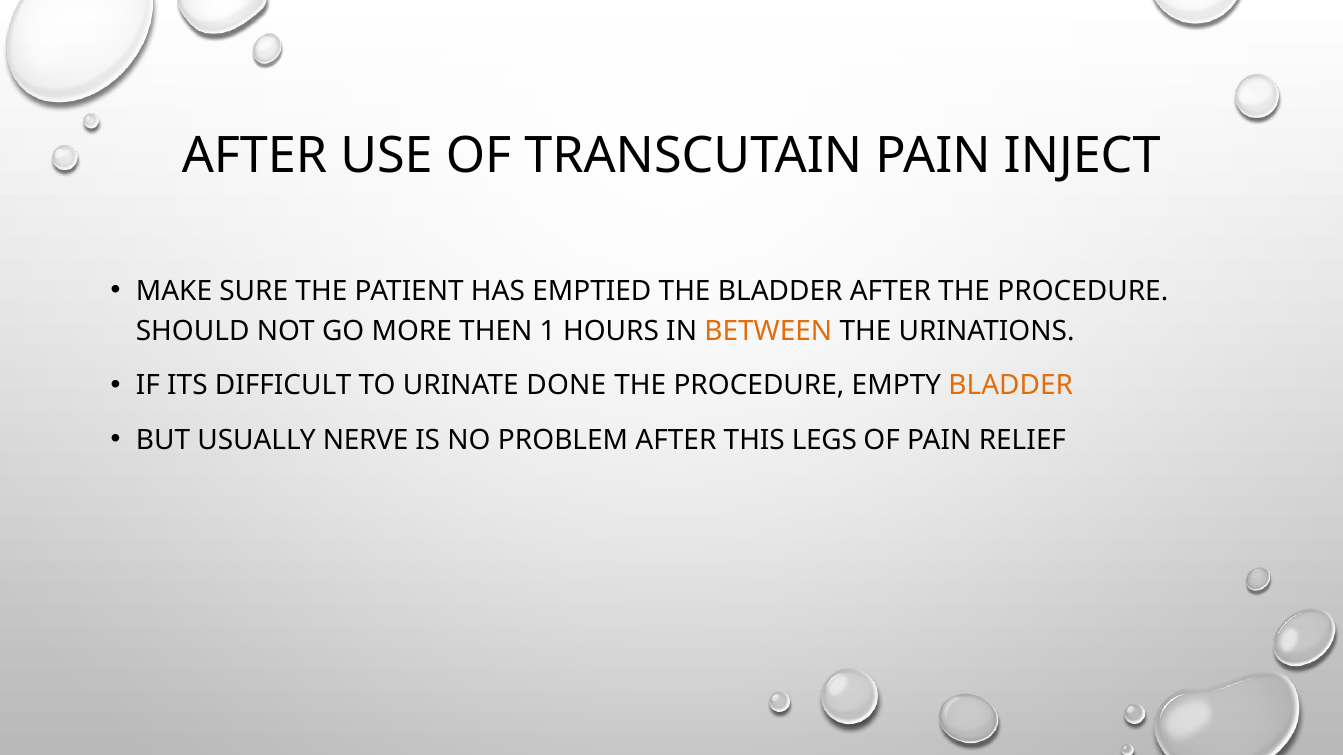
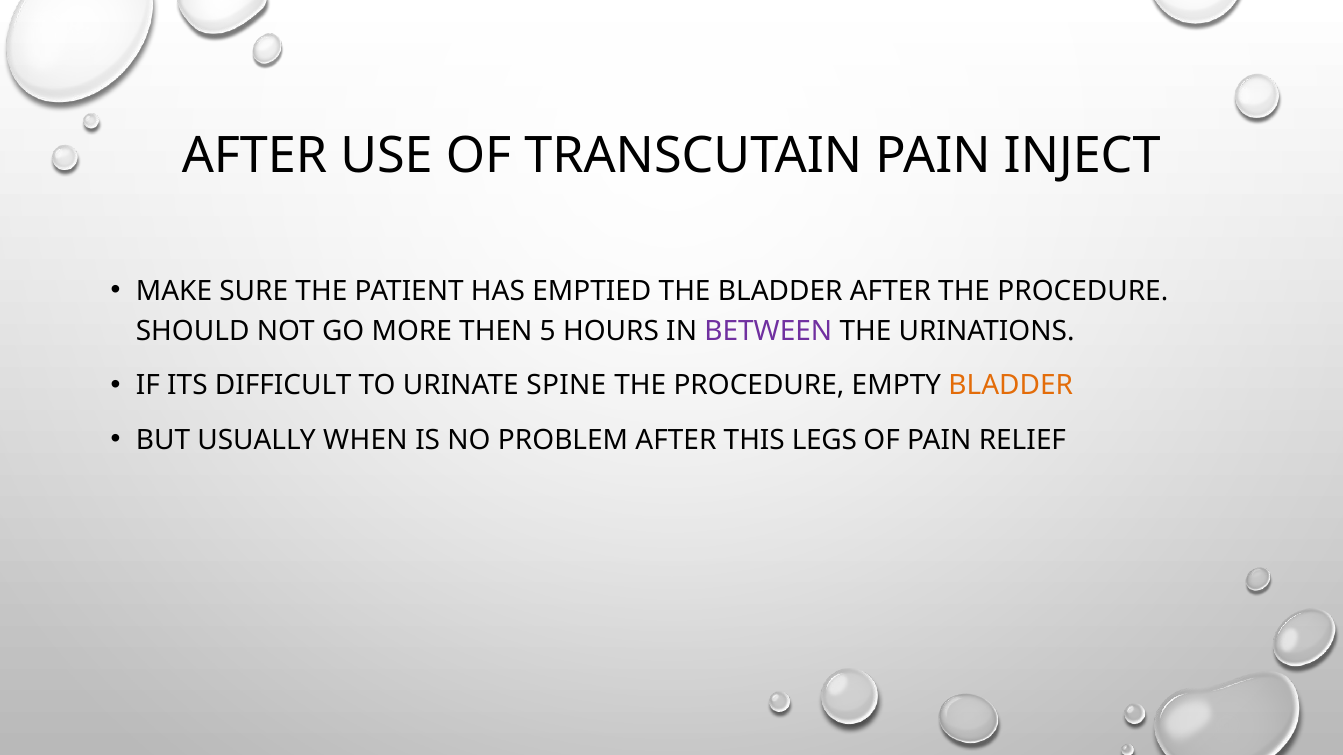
1: 1 -> 5 (548, 332)
BETWEEN colour: orange -> purple (768, 332)
DONE: DONE -> SPINE (566, 386)
NERVE: NERVE -> WHEN (365, 440)
